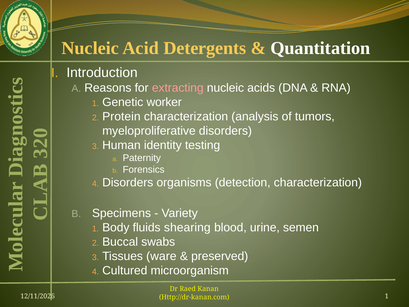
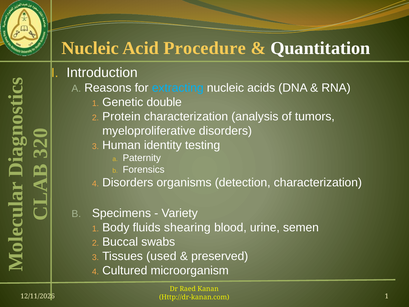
Detergents: Detergents -> Procedure (205, 48)
extracting colour: pink -> light blue (178, 88)
worker: worker -> double (164, 102)
ware: ware -> used (161, 256)
